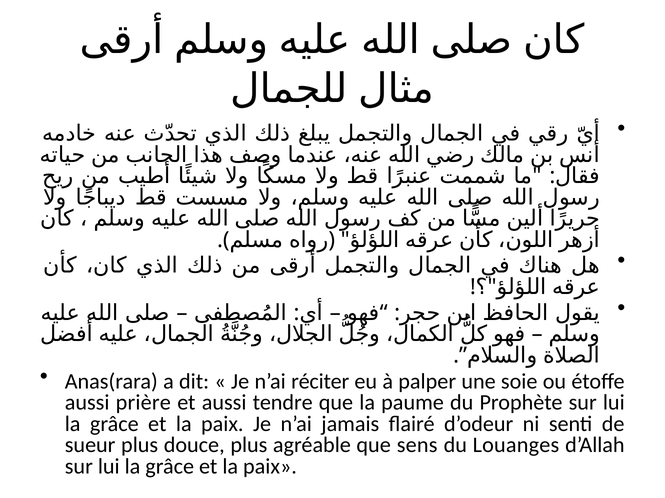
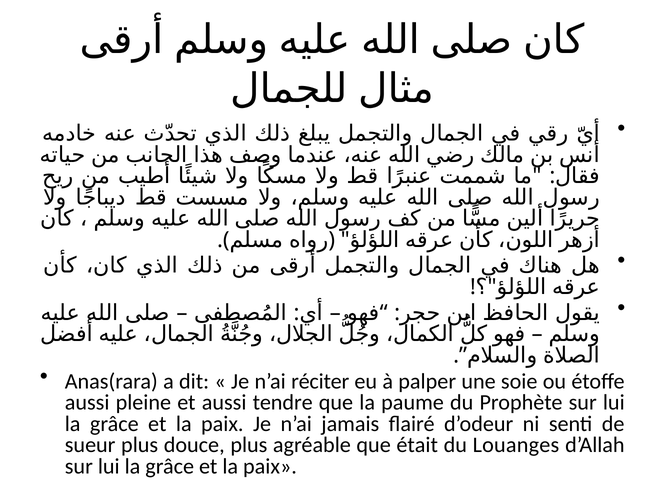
prière: prière -> pleine (143, 403)
sens: sens -> était (417, 446)
